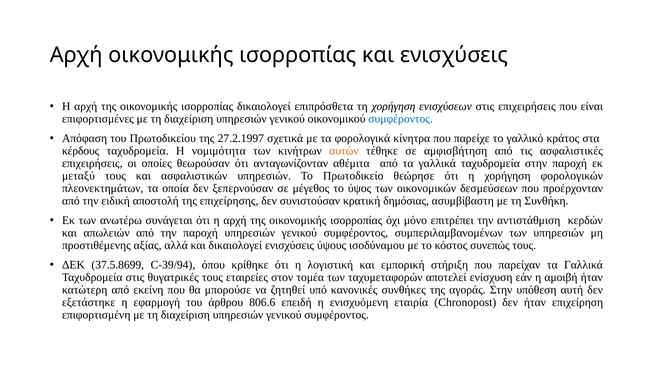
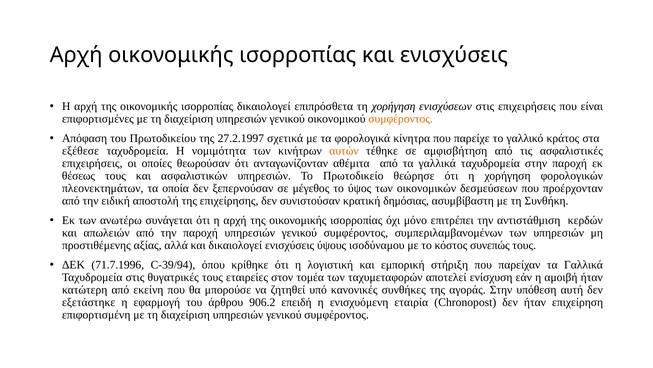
συμφέροντος colour: blue -> orange (401, 119)
κέρδους: κέρδους -> εξέθεσε (81, 151)
μεταξύ: μεταξύ -> θέσεως (79, 176)
37.5.8699: 37.5.8699 -> 71.7.1996 (118, 264)
806.6: 806.6 -> 906.2 (262, 302)
